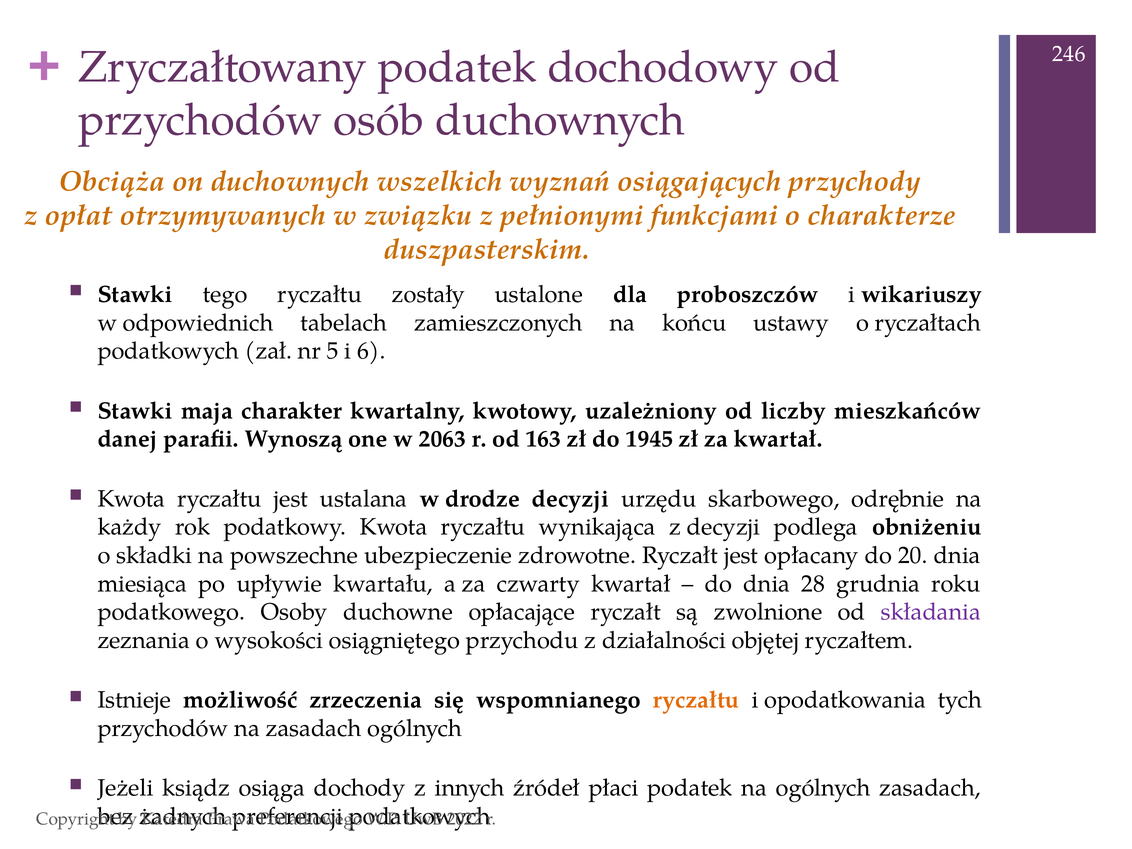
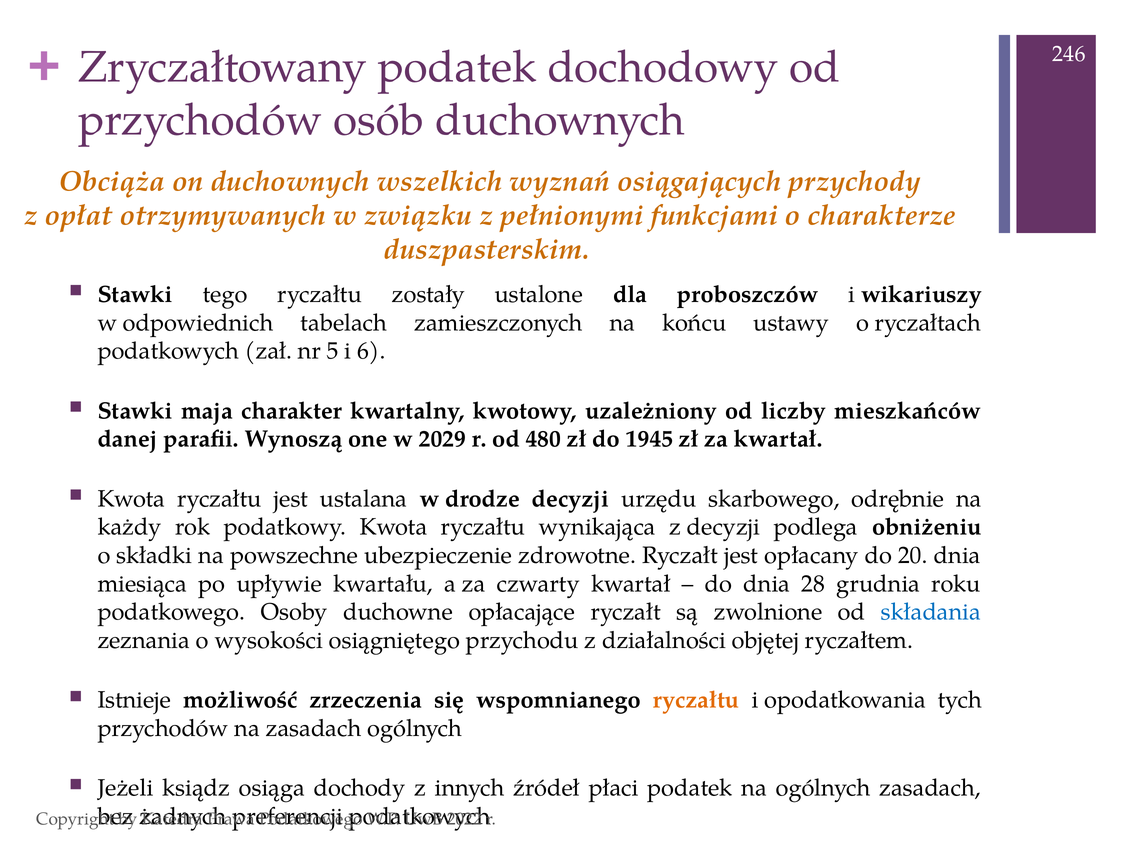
2063: 2063 -> 2029 (442, 439)
163: 163 -> 480 (543, 439)
składania colour: purple -> blue (931, 612)
